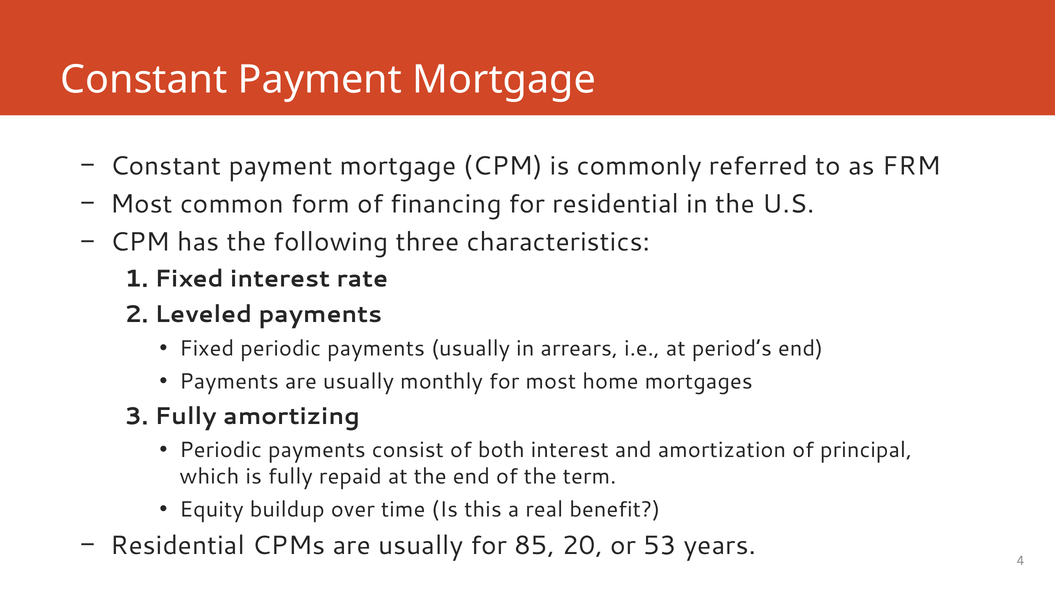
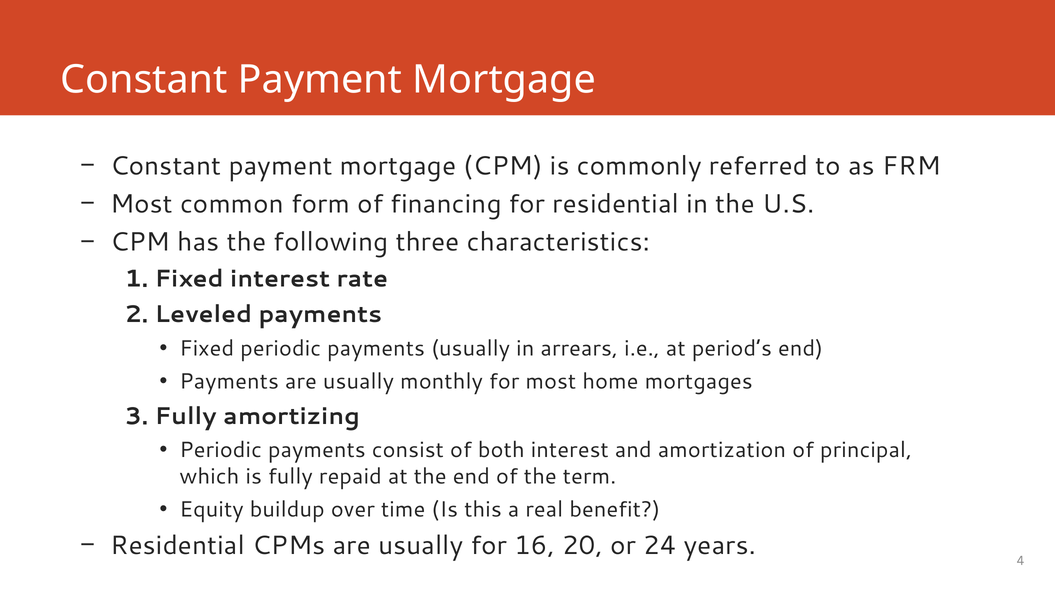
85: 85 -> 16 (535, 546)
53: 53 -> 24 (660, 546)
